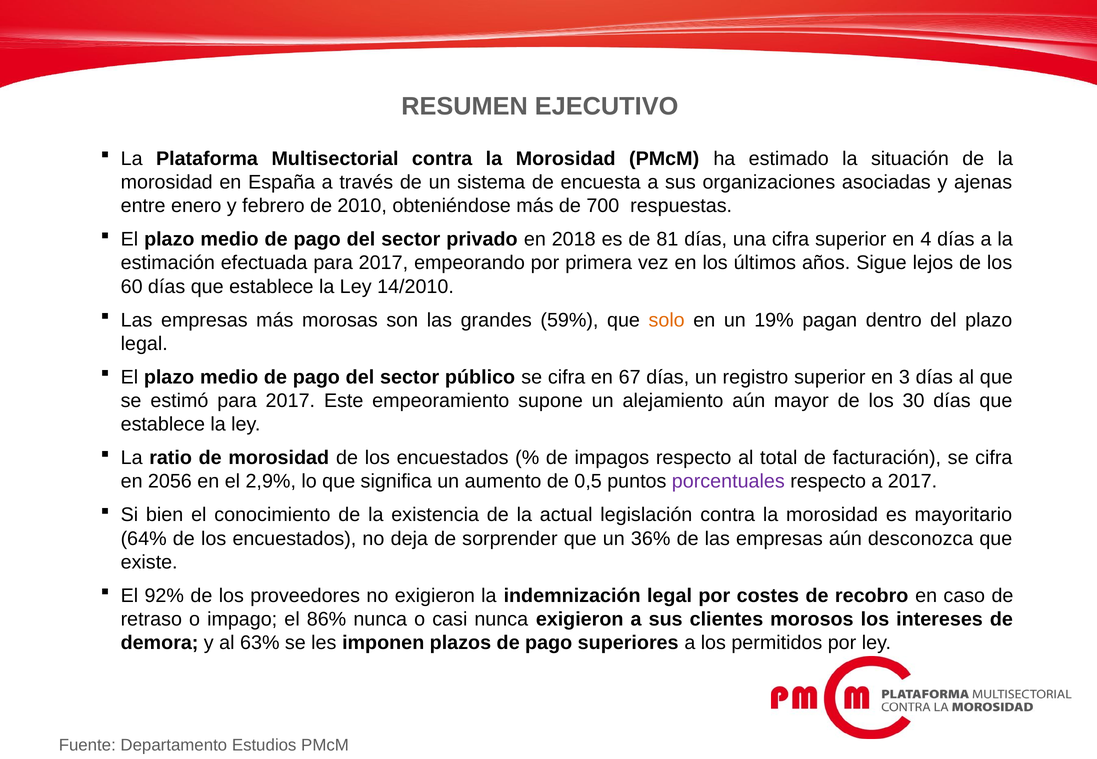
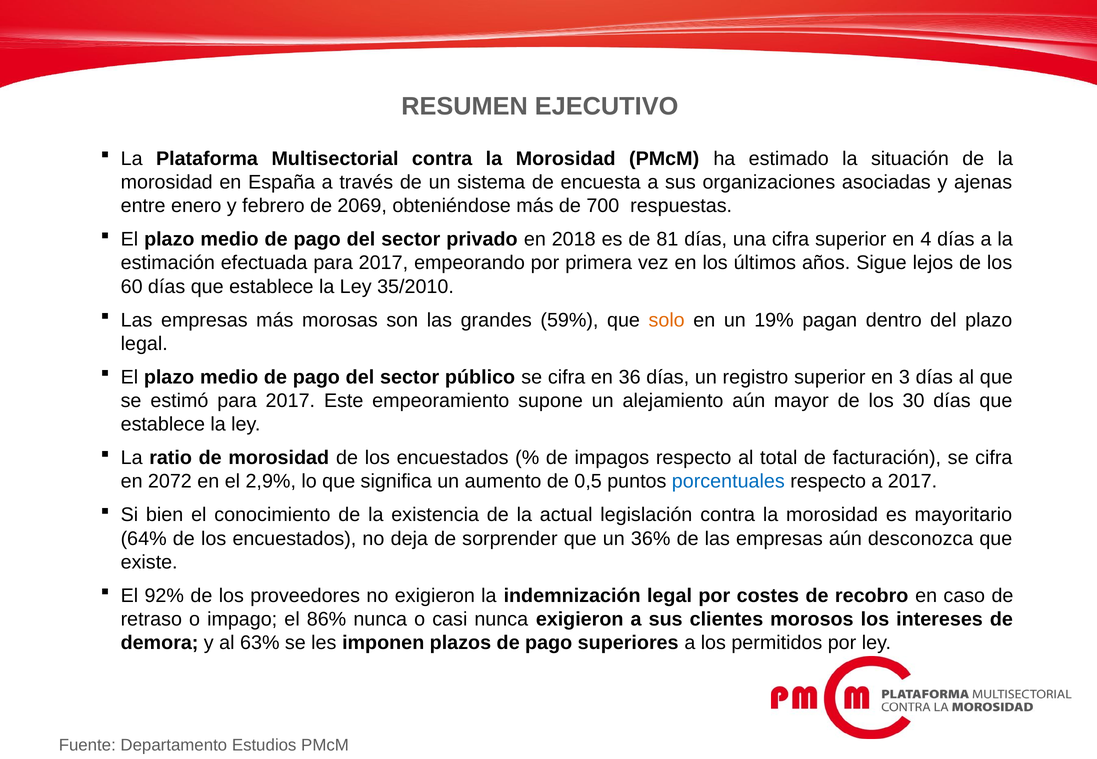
2010: 2010 -> 2069 (362, 206)
14/2010: 14/2010 -> 35/2010 (416, 287)
67: 67 -> 36 (630, 377)
2056: 2056 -> 2072 (170, 482)
porcentuales colour: purple -> blue (728, 482)
